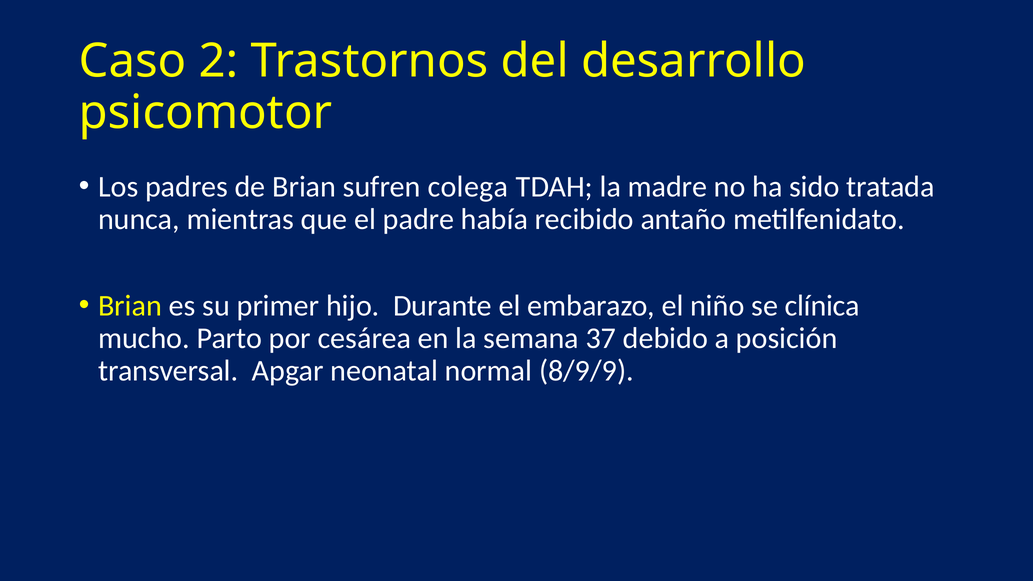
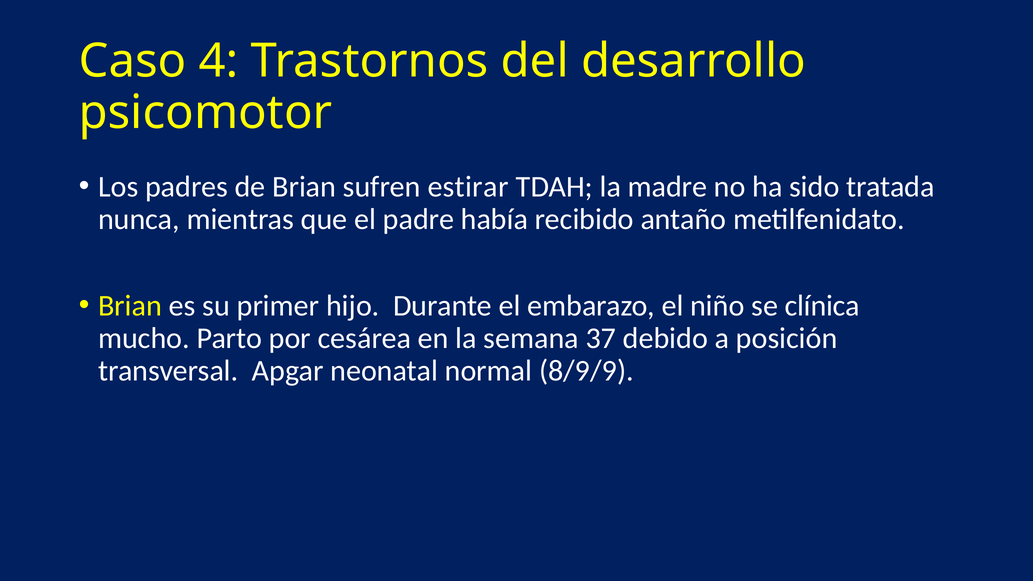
2: 2 -> 4 (219, 61)
colega: colega -> estirar (468, 187)
